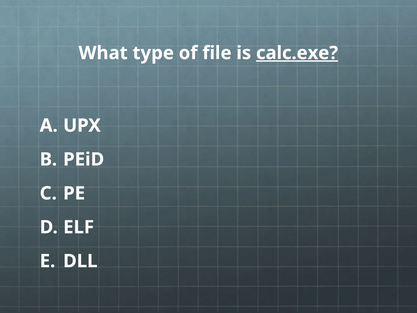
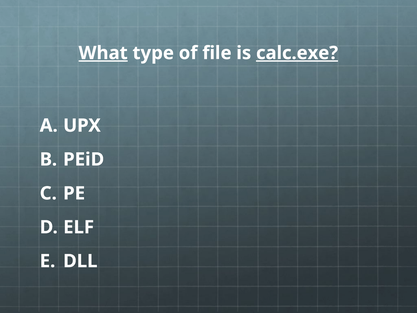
What underline: none -> present (103, 53)
